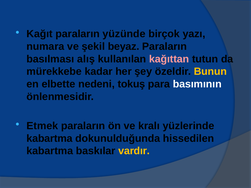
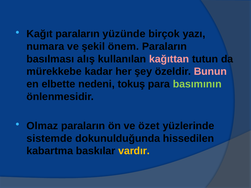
beyaz: beyaz -> önem (123, 47)
Bunun colour: yellow -> pink (210, 72)
basımının colour: white -> light green (197, 84)
Etmek: Etmek -> Olmaz (42, 126)
kralı: kralı -> özet (149, 126)
kabartma: kabartma -> sistemde (49, 139)
